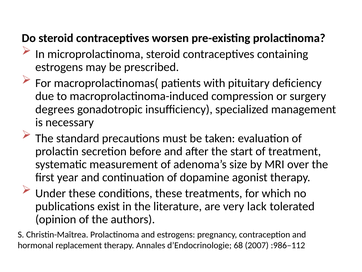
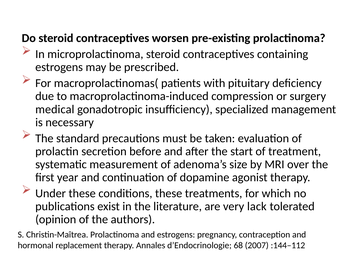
degrees: degrees -> medical (55, 109)
:986–112: :986–112 -> :144–112 (288, 245)
